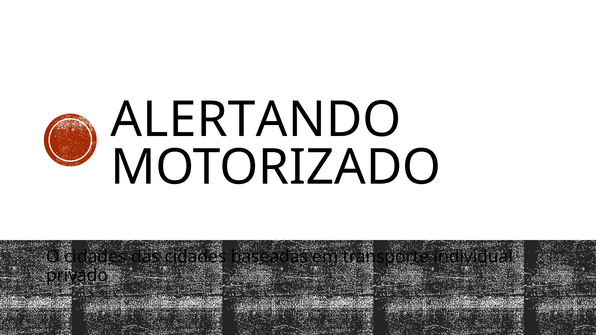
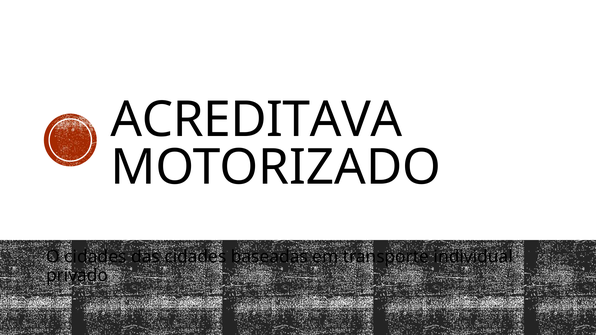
ALERTANDO: ALERTANDO -> ACREDITAVA (256, 120)
